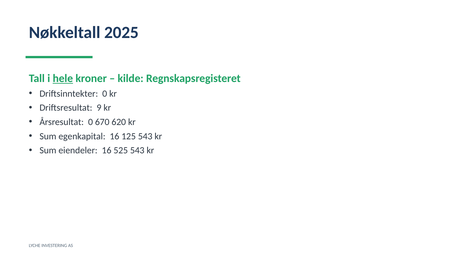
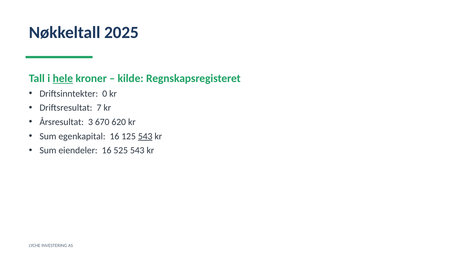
9: 9 -> 7 (99, 108)
Årsresultat 0: 0 -> 3 (90, 122)
543 underline: none -> present (145, 136)
